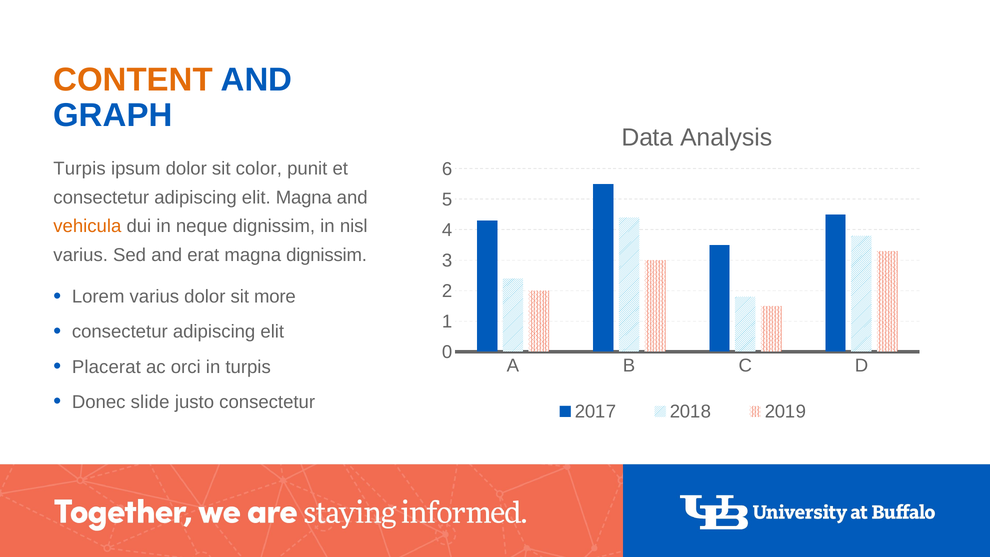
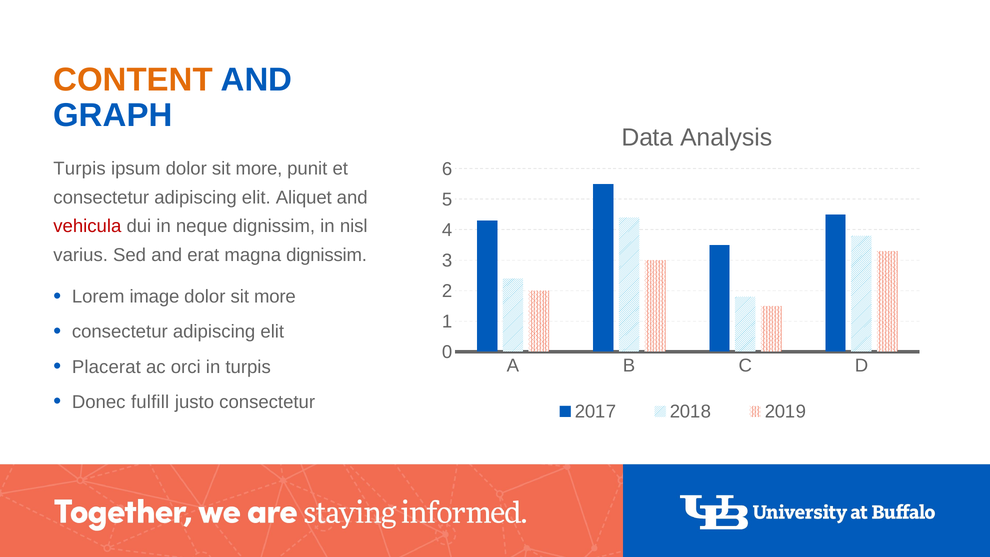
ipsum dolor sit color: color -> more (259, 168)
elit Magna: Magna -> Aliquet (304, 197)
vehicula colour: orange -> red (87, 226)
Lorem varius: varius -> image (154, 297)
slide: slide -> fulfill (150, 402)
